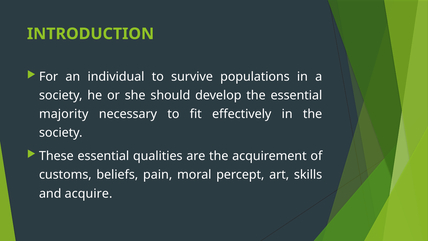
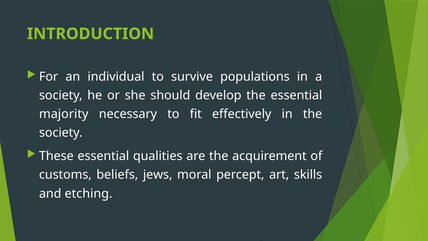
pain: pain -> jews (158, 175)
acquire: acquire -> etching (88, 193)
